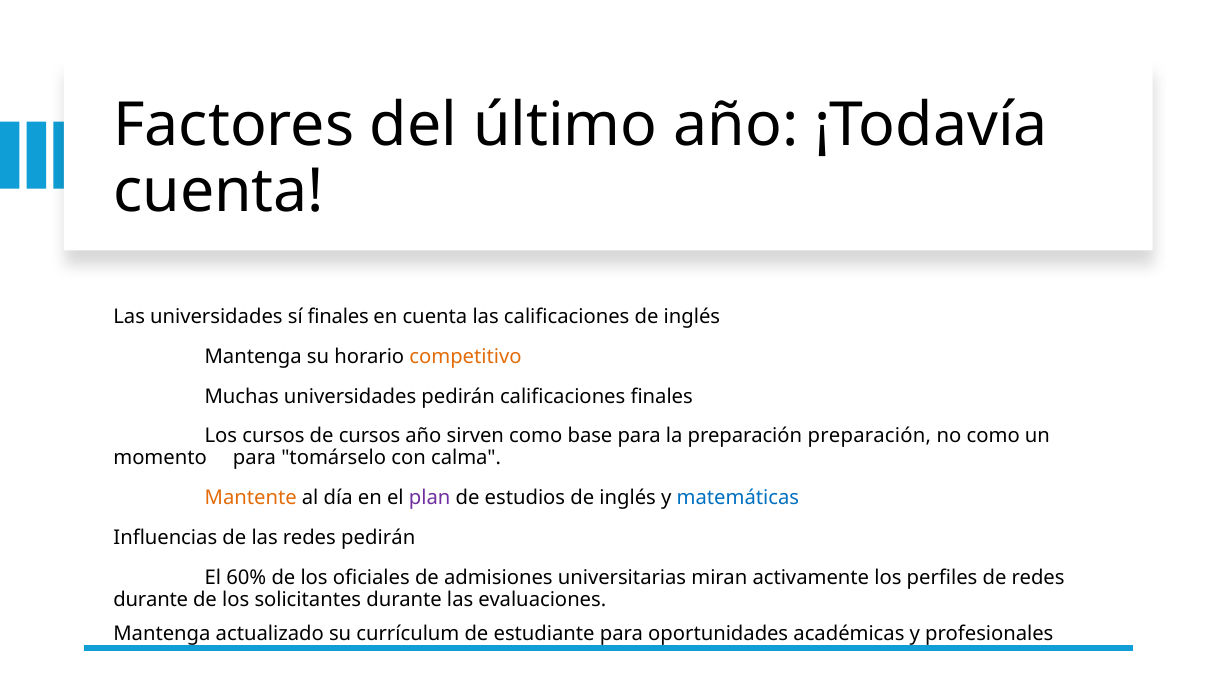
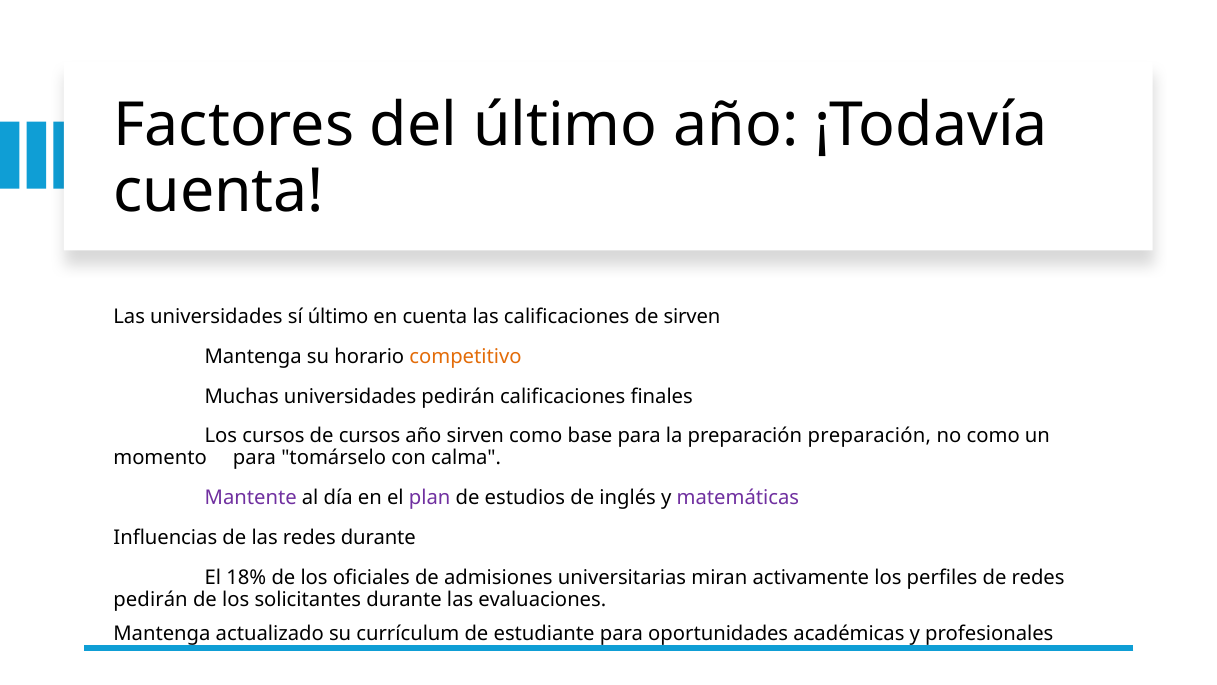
sí finales: finales -> último (338, 317)
calificaciones de inglés: inglés -> sirven (692, 317)
Mantente colour: orange -> purple (251, 498)
matemáticas colour: blue -> purple (738, 498)
redes pedirán: pedirán -> durante (378, 537)
60%: 60% -> 18% (246, 577)
durante: durante -> pedirán (151, 599)
